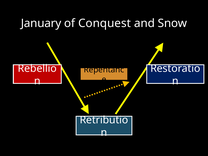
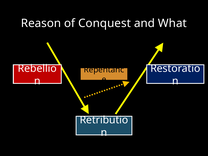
January: January -> Reason (41, 23)
Snow: Snow -> What (172, 23)
